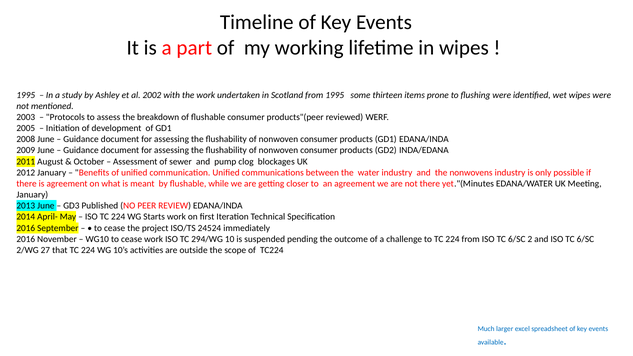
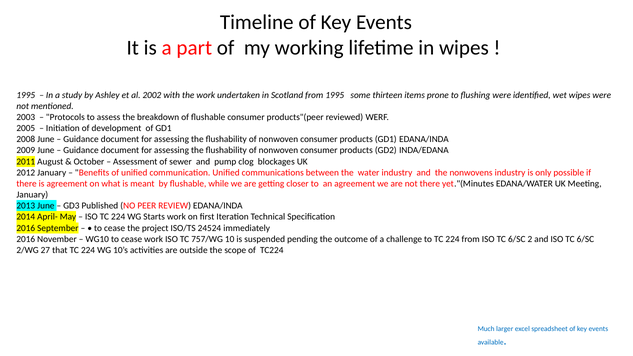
294/WG: 294/WG -> 757/WG (207, 239)
